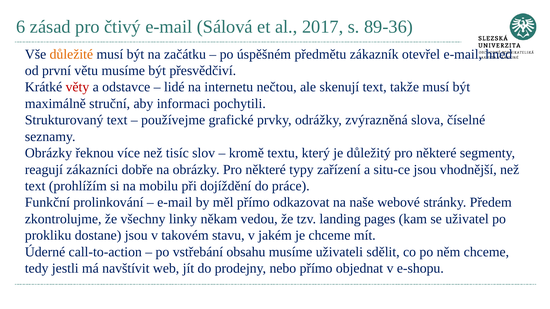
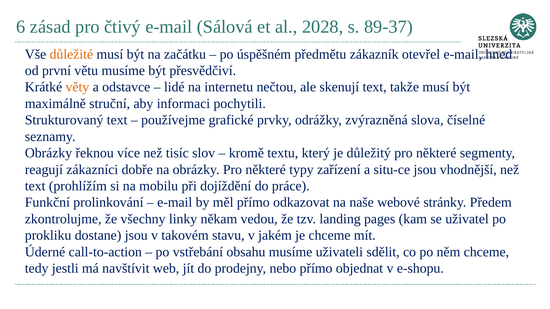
2017: 2017 -> 2028 (323, 27)
89-36: 89-36 -> 89-37 (389, 27)
věty colour: red -> orange (77, 87)
